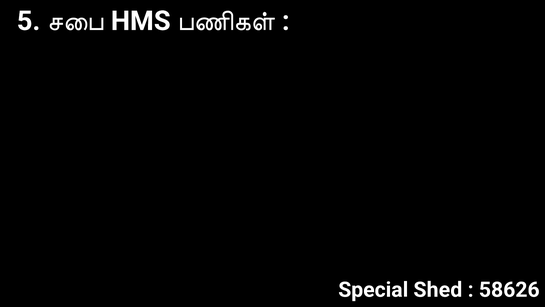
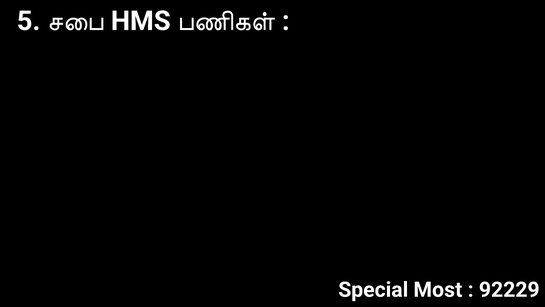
Shed: Shed -> Most (438, 289)
58626: 58626 -> 92229 (509, 289)
